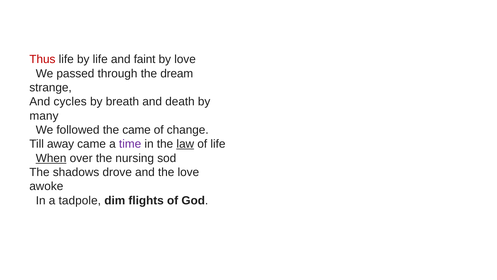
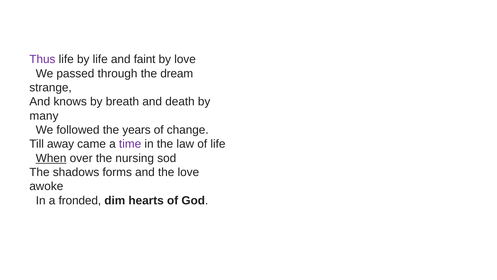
Thus colour: red -> purple (42, 59)
cycles: cycles -> knows (70, 102)
the came: came -> years (137, 130)
law underline: present -> none (185, 144)
drove: drove -> forms (117, 172)
tadpole: tadpole -> fronded (80, 200)
flights: flights -> hearts (146, 200)
